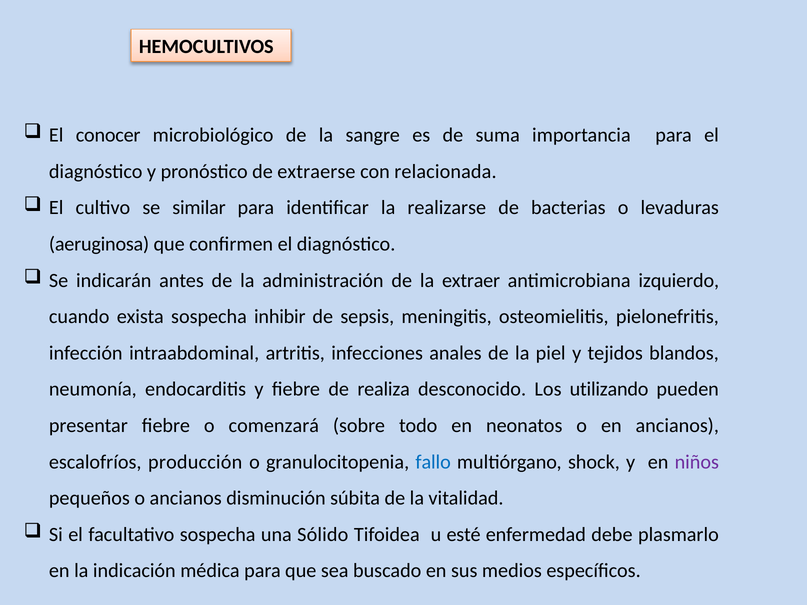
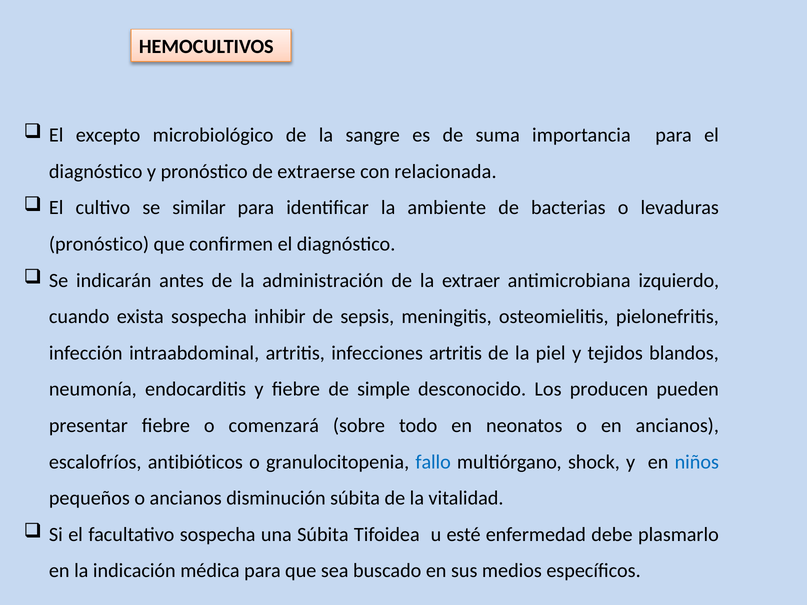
conocer: conocer -> excepto (108, 135)
realizarse: realizarse -> ambiente (447, 208)
aeruginosa: aeruginosa -> pronóstico (99, 244)
infecciones anales: anales -> artritis (456, 353)
realiza: realiza -> simple (384, 389)
utilizando: utilizando -> producen (609, 389)
producción: producción -> antibióticos (195, 462)
niños colour: purple -> blue (697, 462)
una Sólido: Sólido -> Súbita (323, 535)
